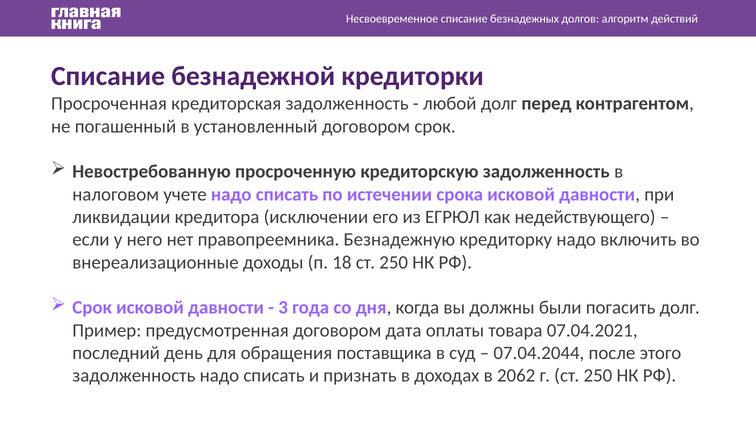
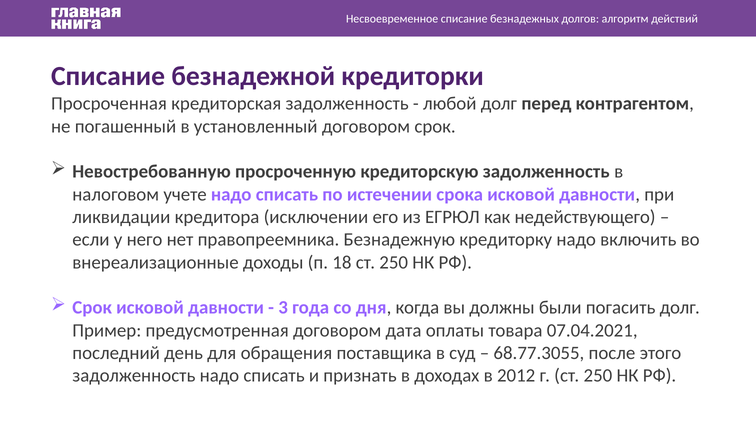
07.04.2044: 07.04.2044 -> 68.77.3055 (539, 353)
2062: 2062 -> 2012 (516, 376)
